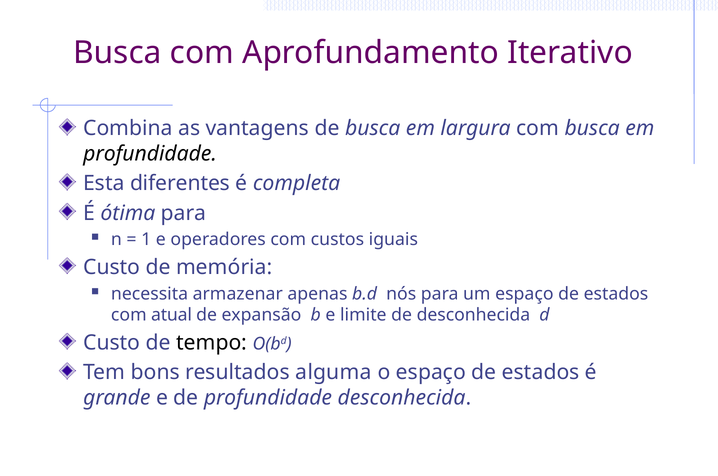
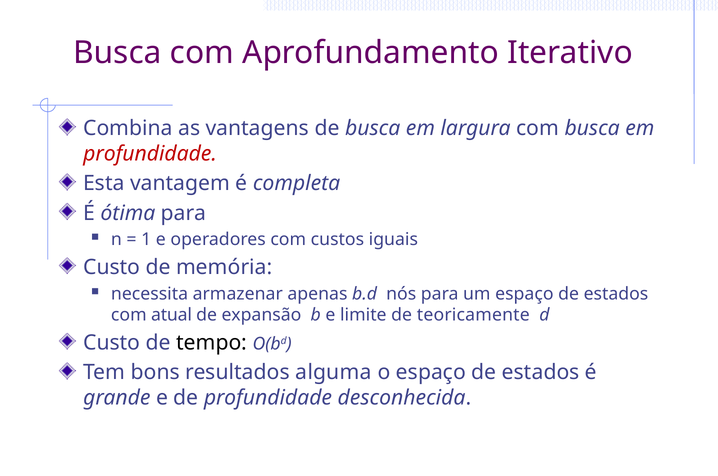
profundidade colour: black -> red (150, 154)
diferentes: diferentes -> vantagem (180, 184)
de desconhecida: desconhecida -> teoricamente (473, 315)
